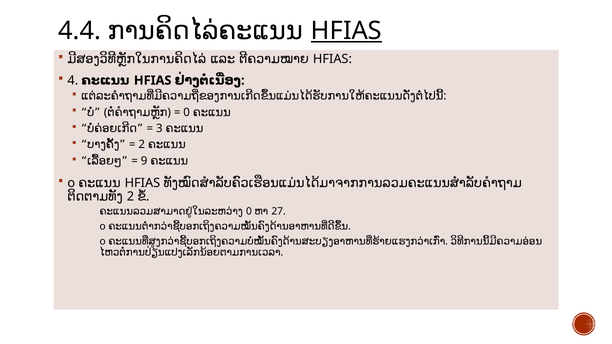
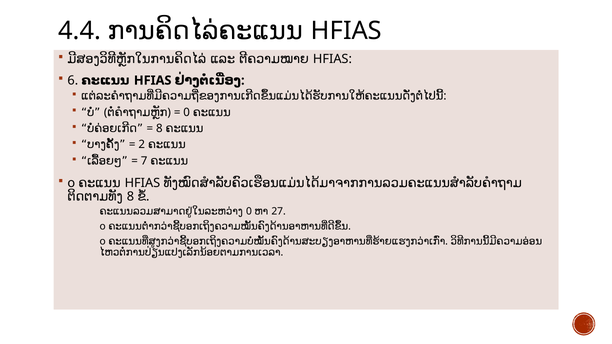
HFIAS underline: present -> none (346, 31)
4: 4 -> 6 (73, 80)
3: 3 -> 8 (159, 129)
9: 9 -> 7 (144, 161)
2: 2 -> 8 (130, 197)
